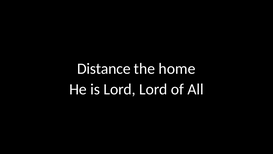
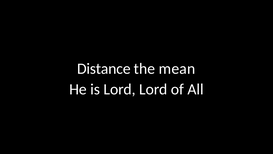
home: home -> mean (177, 68)
